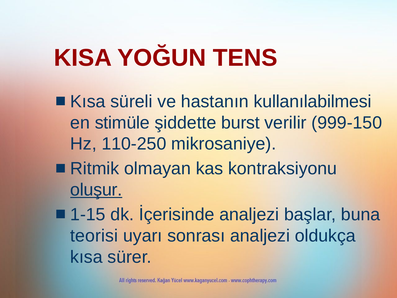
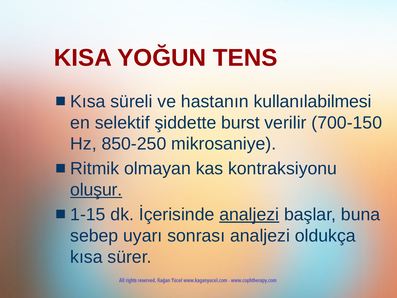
stimüle: stimüle -> selektif (122, 123)
999-150: 999-150 -> 700-150 (347, 123)
110-250: 110-250 -> 850-250 (134, 144)
analjezi underline: none -> present (249, 214)
teorisi: teorisi -> sebep (94, 236)
